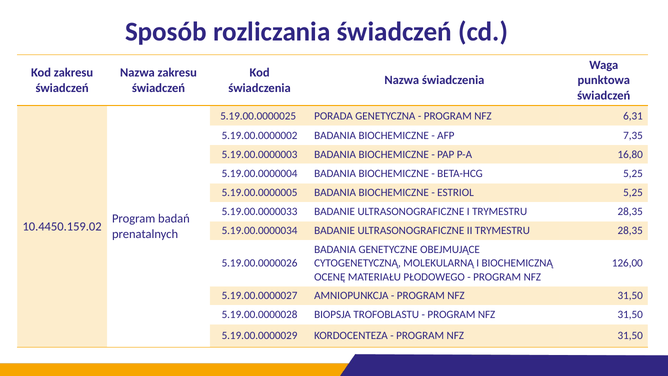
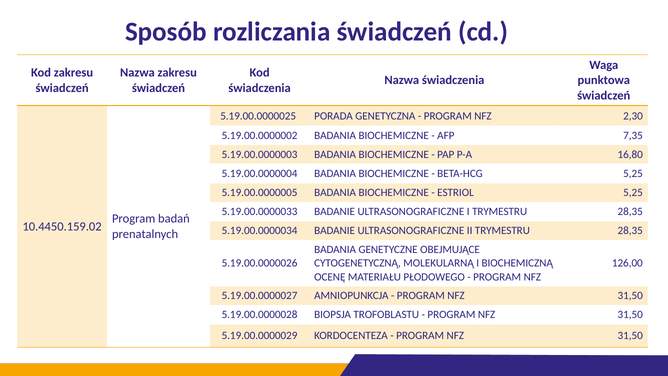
6,31: 6,31 -> 2,30 (633, 116)
